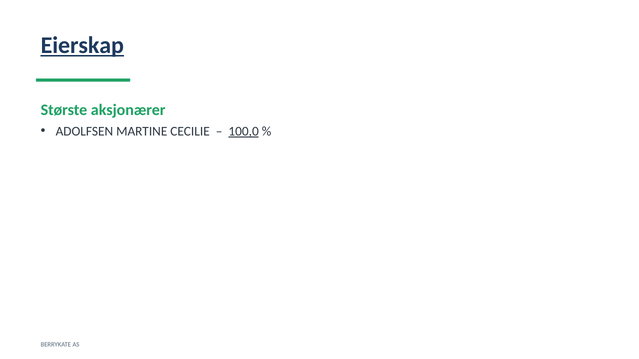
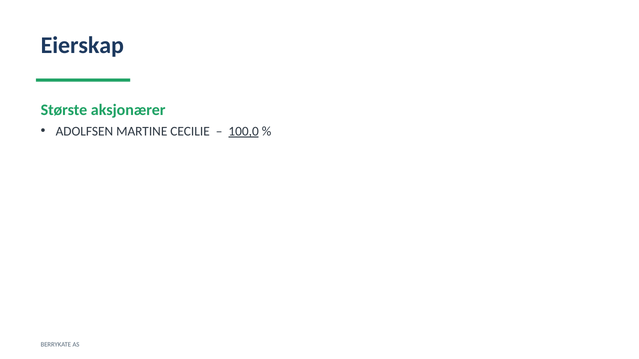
Eierskap underline: present -> none (82, 46)
